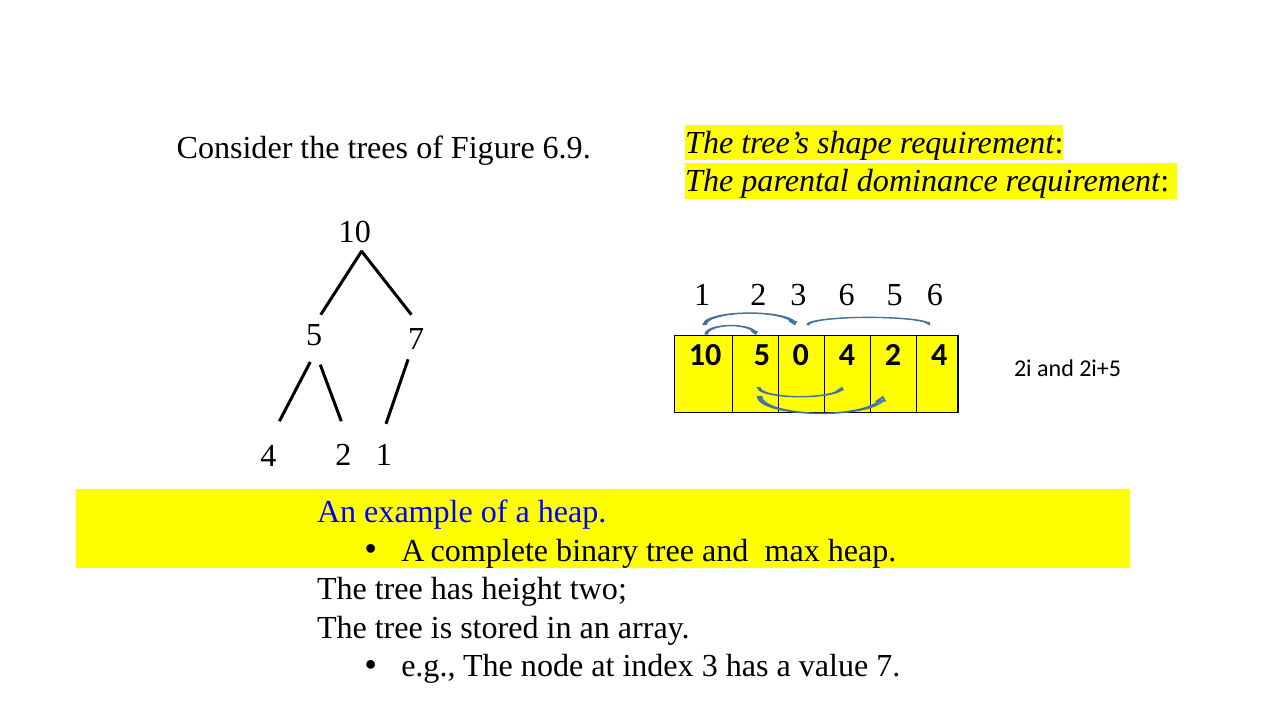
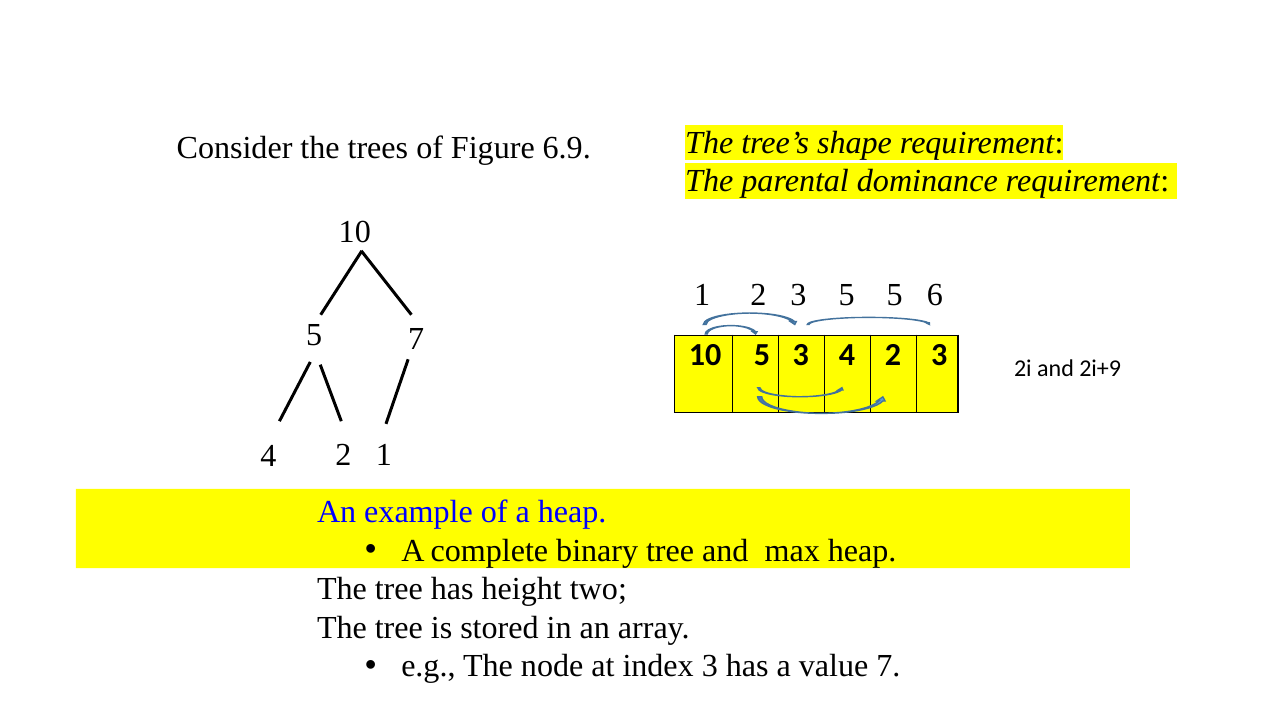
3 6: 6 -> 5 (847, 295)
5 0: 0 -> 3 (801, 355)
4 2 4: 4 -> 3 (939, 355)
2i+5: 2i+5 -> 2i+9 (1100, 369)
